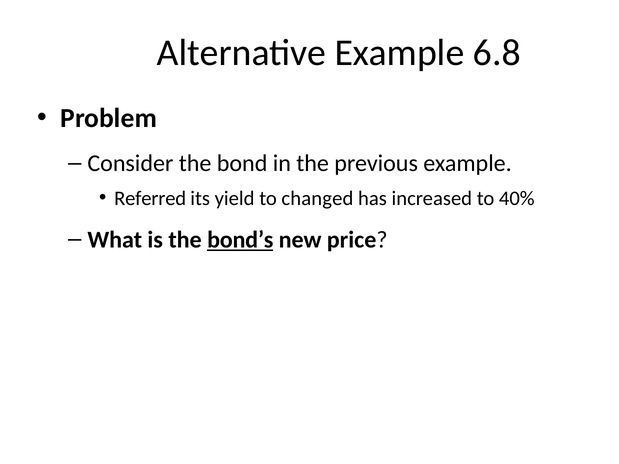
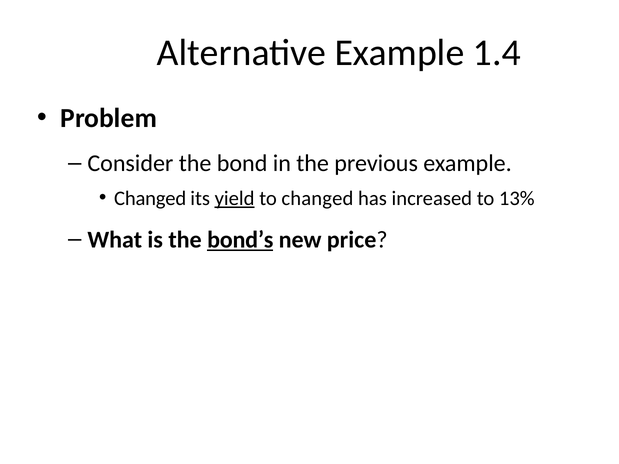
6.8: 6.8 -> 1.4 (497, 53)
Referred: Referred -> Changed (150, 198)
yield underline: none -> present (235, 198)
40%: 40% -> 13% (517, 198)
